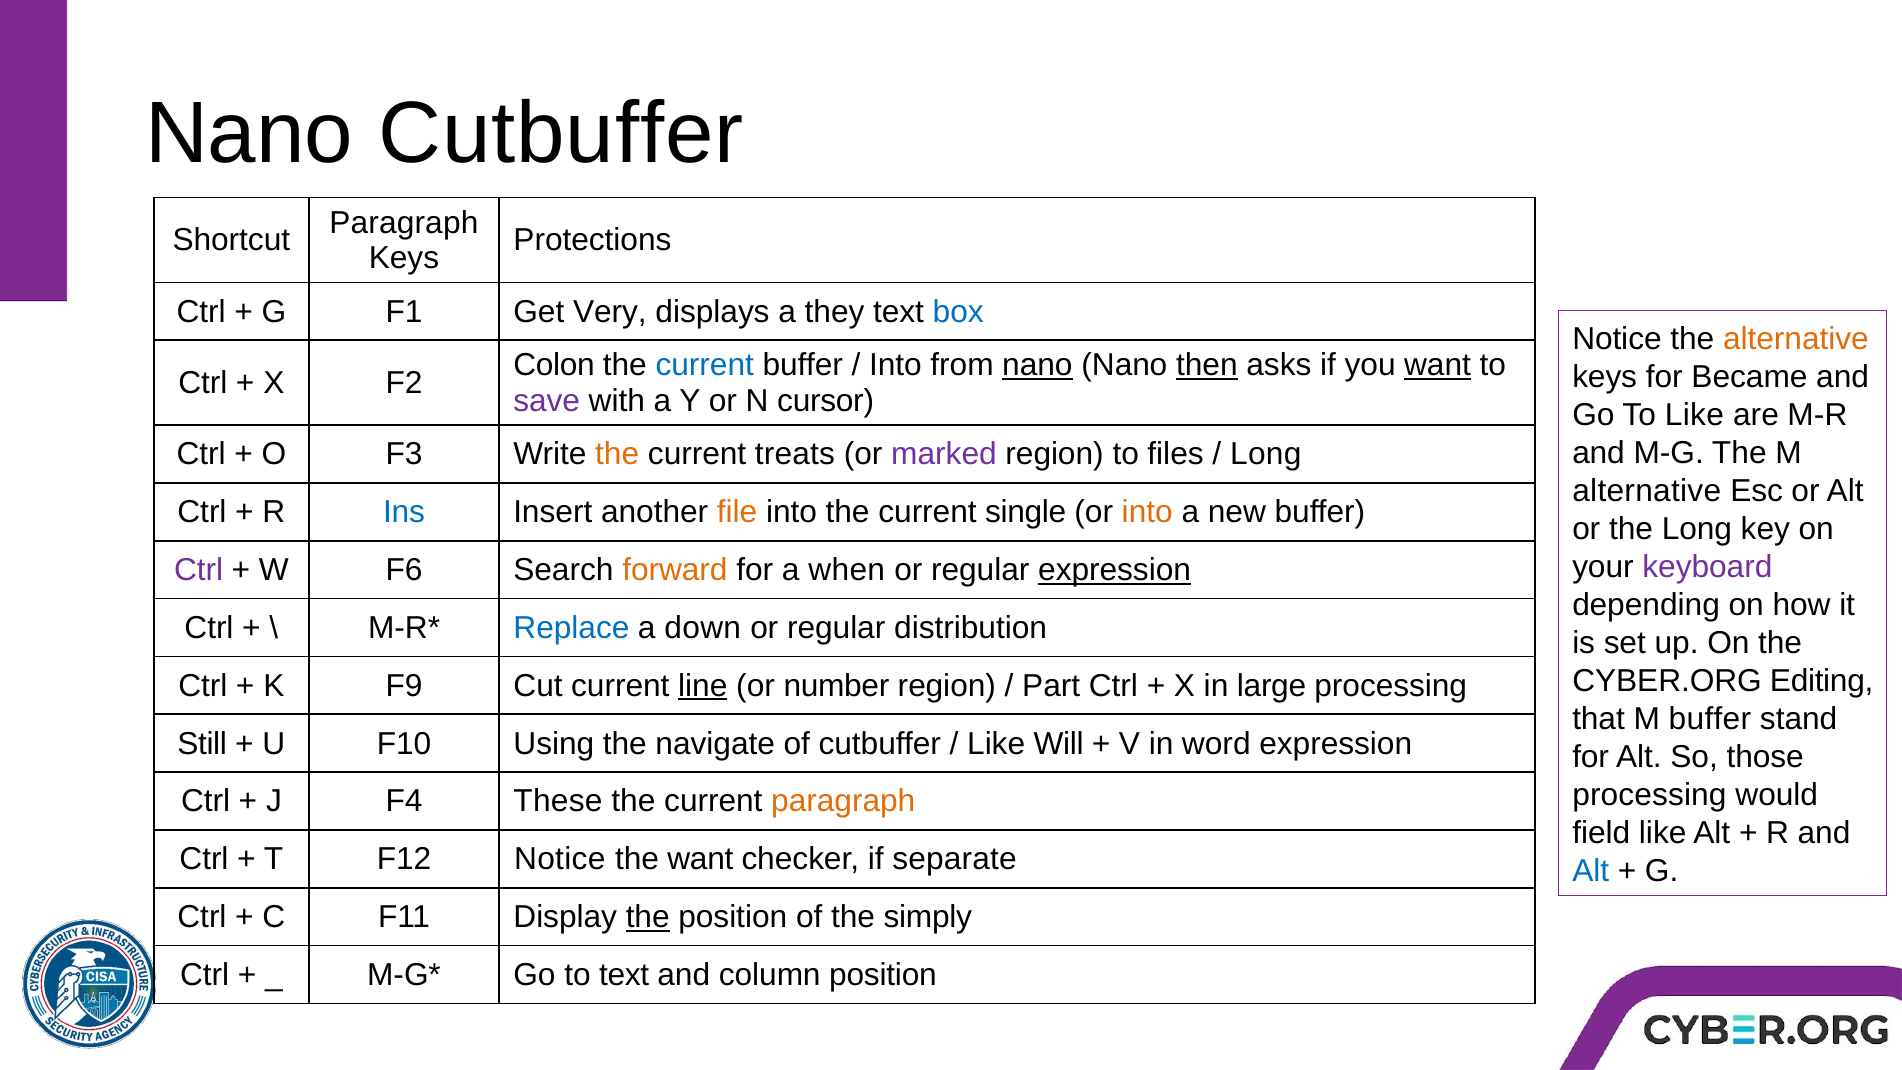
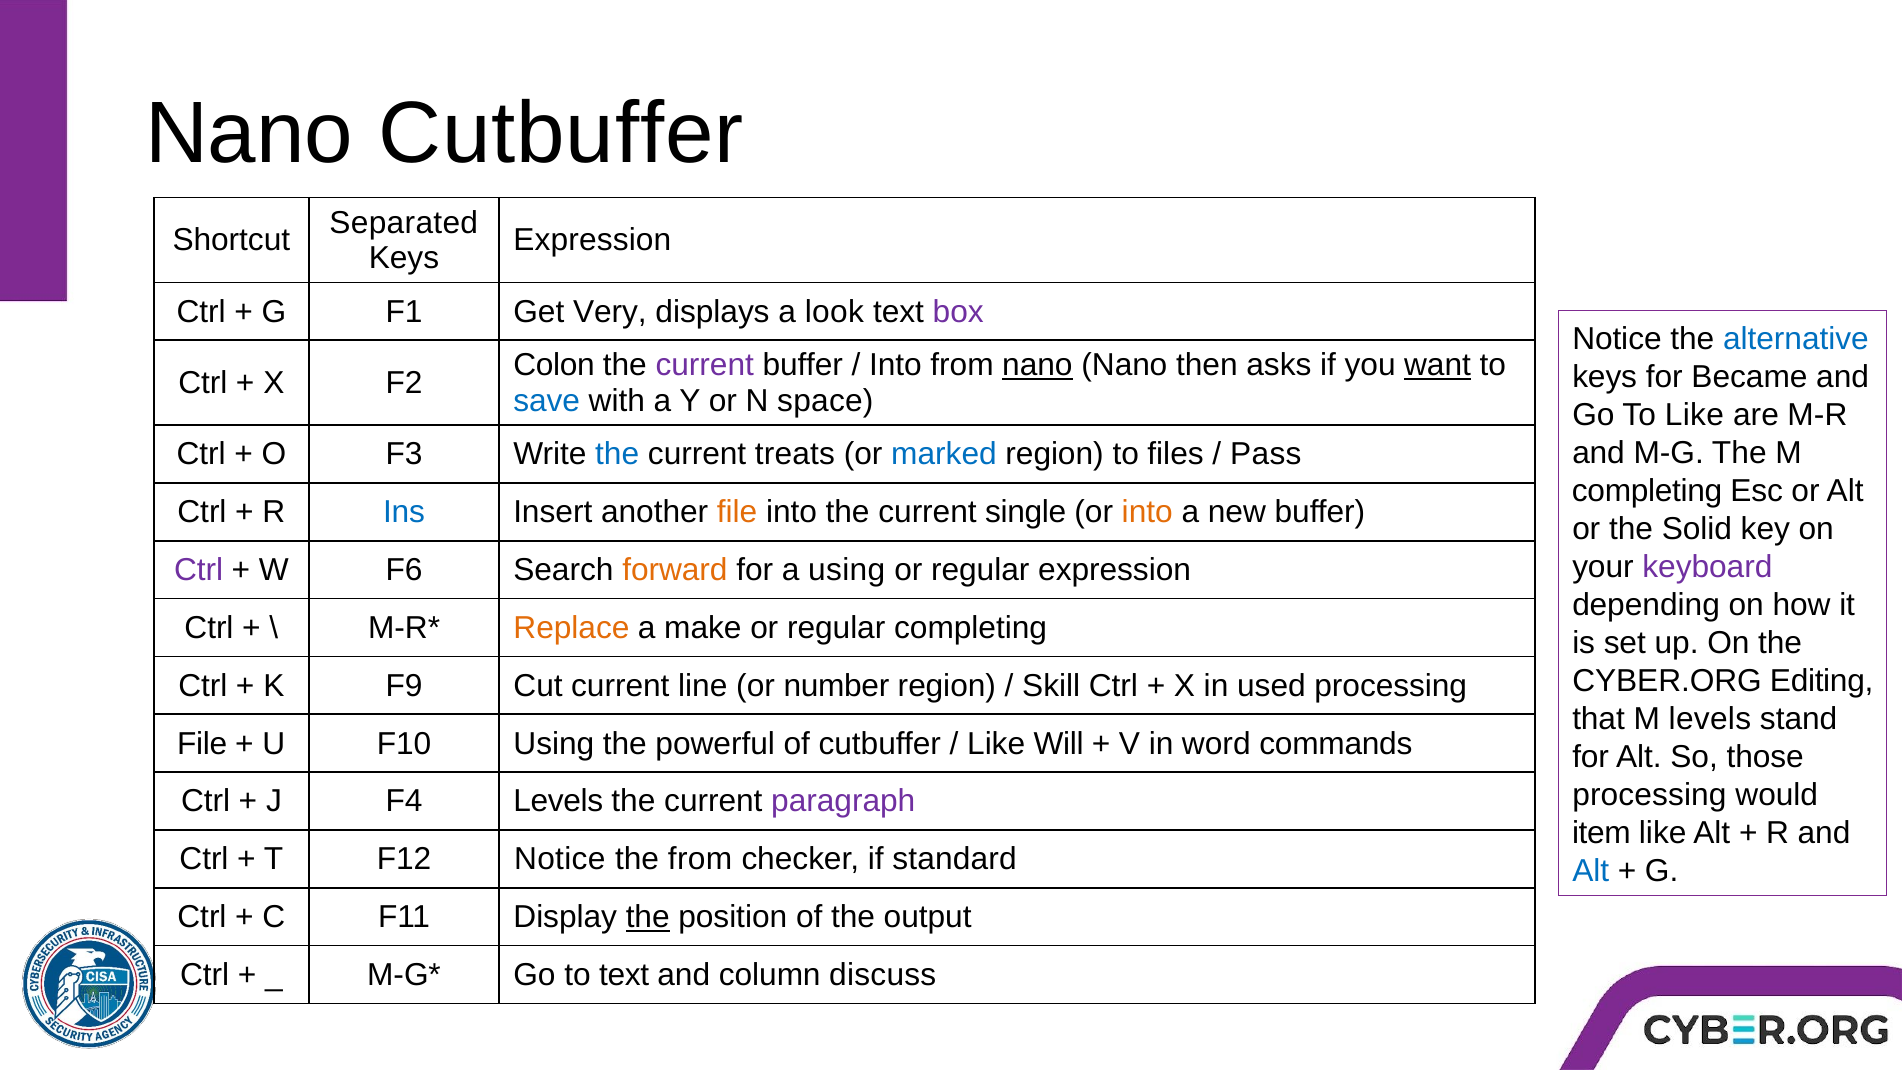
Paragraph: Paragraph -> Separated (404, 223)
Protections: Protections -> Expression (592, 240)
they: they -> look (834, 312)
box colour: blue -> purple (958, 312)
alternative colour: orange -> blue (1796, 339)
current colour: blue -> purple (705, 365)
then underline: present -> none (1207, 365)
save colour: purple -> blue (547, 401)
cursor: cursor -> space (825, 401)
the colour: orange -> blue (617, 454)
marked colour: purple -> blue (944, 454)
Long: Long -> Pass (1266, 454)
alternative: alternative -> completing (1647, 491)
the Long: Long -> Solid (1697, 529)
a when: when -> using (847, 570)
expression underline: present -> none (1115, 570)
Replace colour: blue -> orange (571, 628)
down: down -> make (703, 628)
regular distribution: distribution -> completing (971, 628)
line underline: present -> none (703, 686)
Part: Part -> Skill (1051, 686)
large: large -> used (1271, 686)
M buffer: buffer -> levels (1710, 719)
Still: Still -> File (202, 744)
navigate: navigate -> powerful (715, 744)
word expression: expression -> commands (1336, 744)
F4 These: These -> Levels (558, 801)
paragraph colour: orange -> purple (843, 801)
field: field -> item (1601, 833)
the want: want -> from (700, 859)
separate: separate -> standard (955, 859)
simply: simply -> output (928, 917)
column position: position -> discuss (883, 975)
